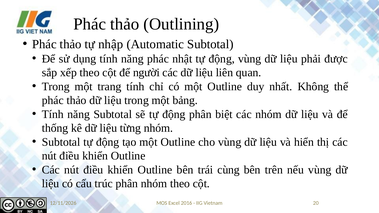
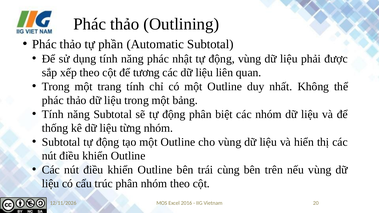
nhập: nhập -> phần (111, 44)
người: người -> tương (146, 73)
